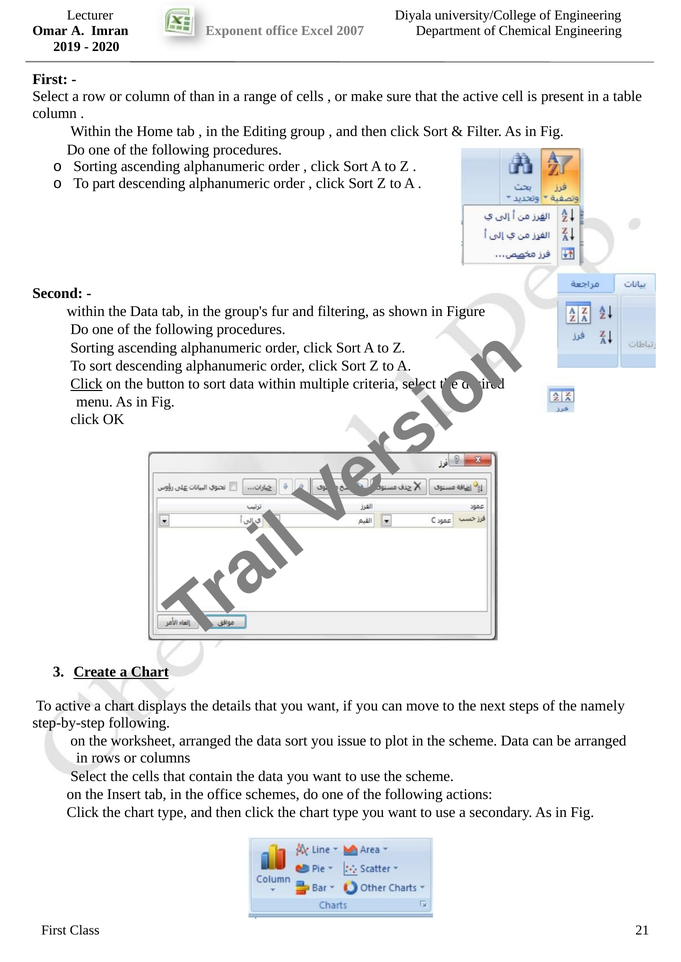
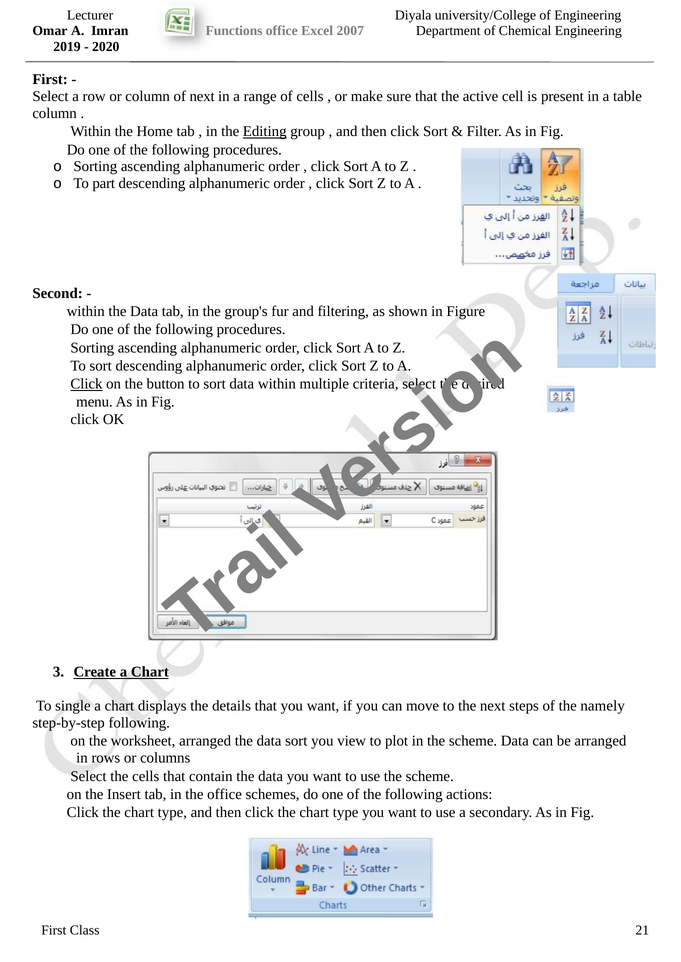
Exponent: Exponent -> Functions (234, 31)
of than: than -> next (202, 96)
Editing underline: none -> present (265, 132)
To active: active -> single (73, 706)
issue: issue -> view (352, 741)
